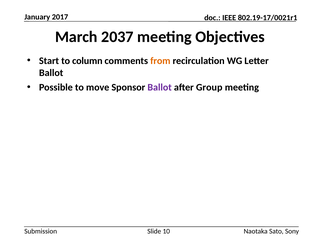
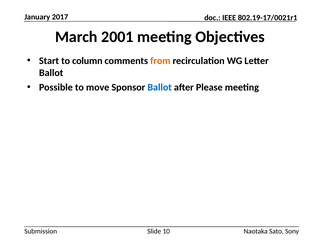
2037: 2037 -> 2001 (117, 37)
Ballot colour: purple -> blue (160, 87)
Group: Group -> Please (209, 87)
